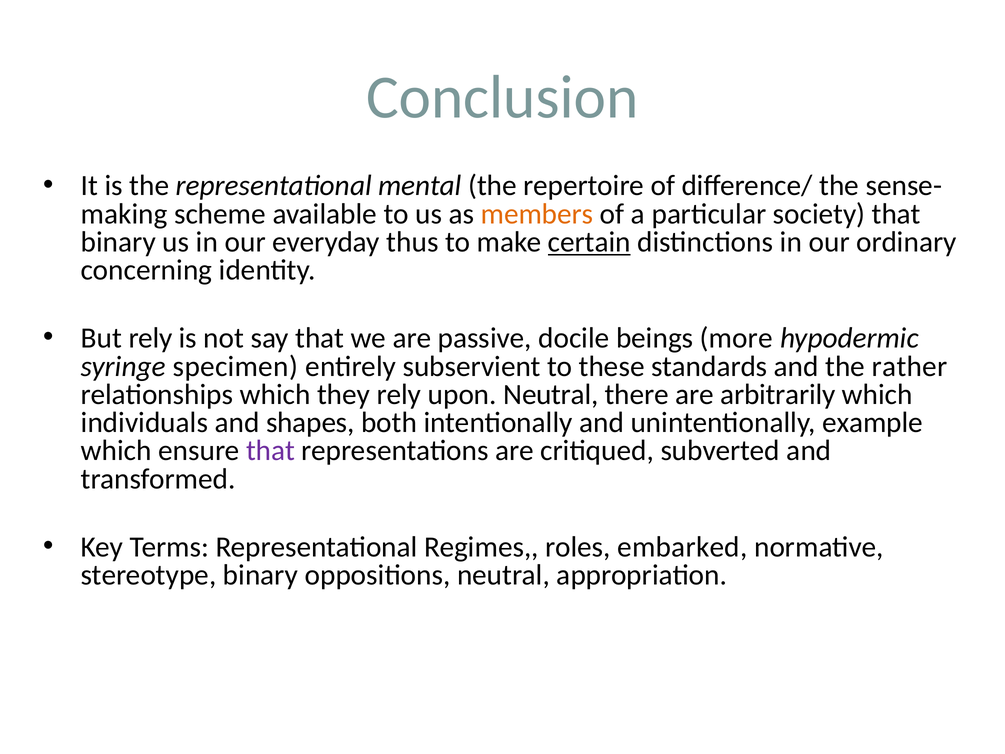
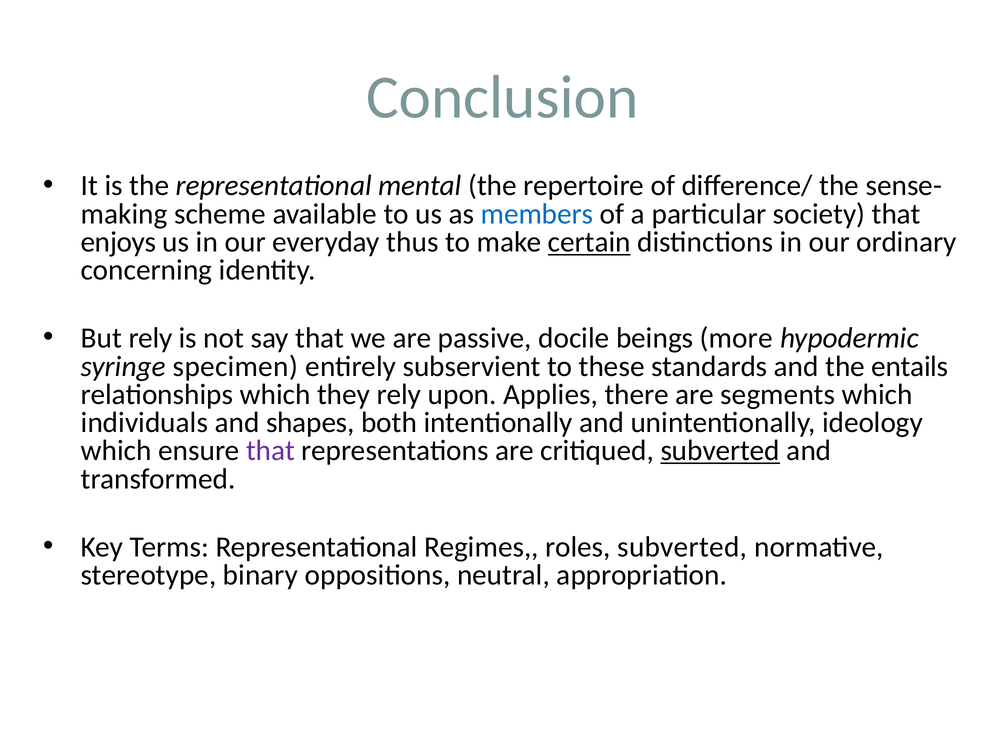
members colour: orange -> blue (537, 214)
binary: binary -> enjoys (119, 242)
rather: rather -> entails (910, 366)
upon Neutral: Neutral -> Applies (551, 394)
arbitrarily: arbitrarily -> segments (778, 394)
example: example -> ideology (872, 422)
subverted underline: none -> present (720, 451)
roles embarked: embarked -> subverted (682, 547)
